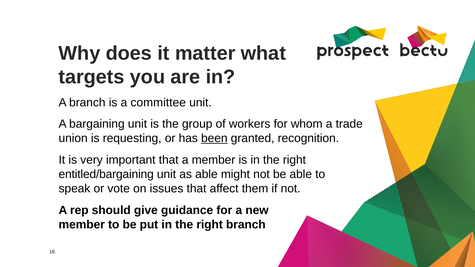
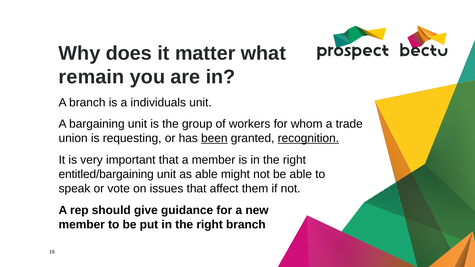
targets: targets -> remain (91, 77)
committee: committee -> individuals (158, 103)
recognition underline: none -> present (308, 138)
